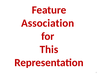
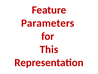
Association: Association -> Parameters (48, 23)
